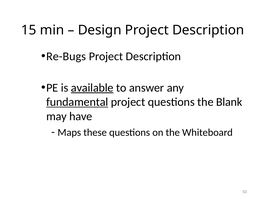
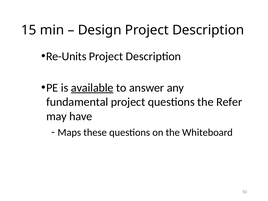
Re-Bugs: Re-Bugs -> Re-Units (66, 56)
fundamental underline: present -> none (77, 102)
Blank: Blank -> Refer (229, 102)
